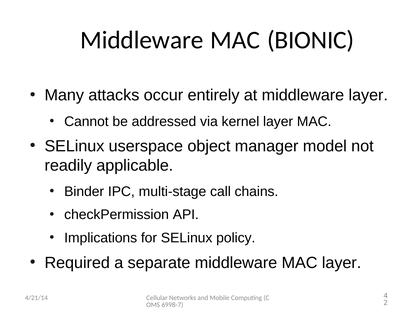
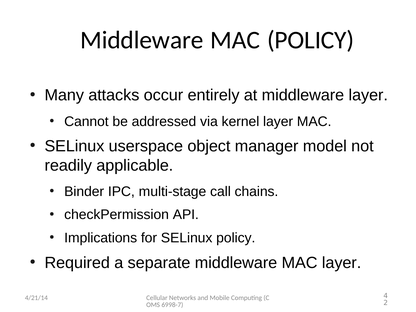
MAC BIONIC: BIONIC -> POLICY (311, 40)
